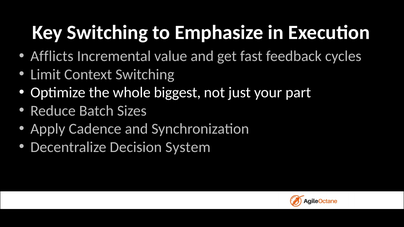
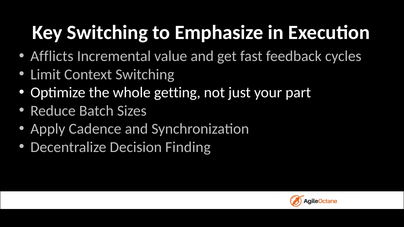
biggest: biggest -> getting (177, 93)
System: System -> Finding (188, 147)
